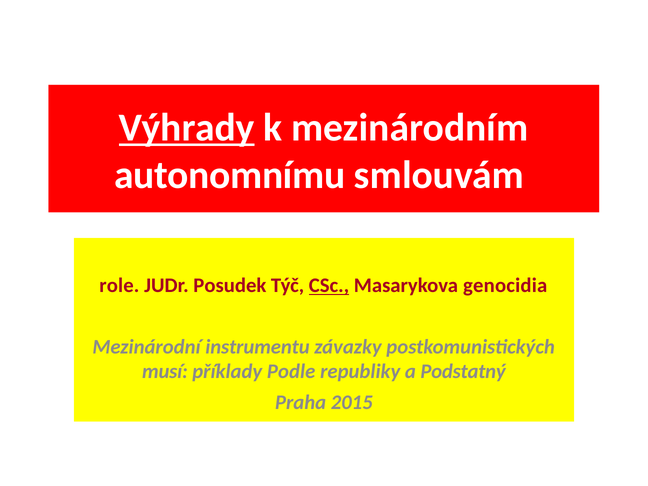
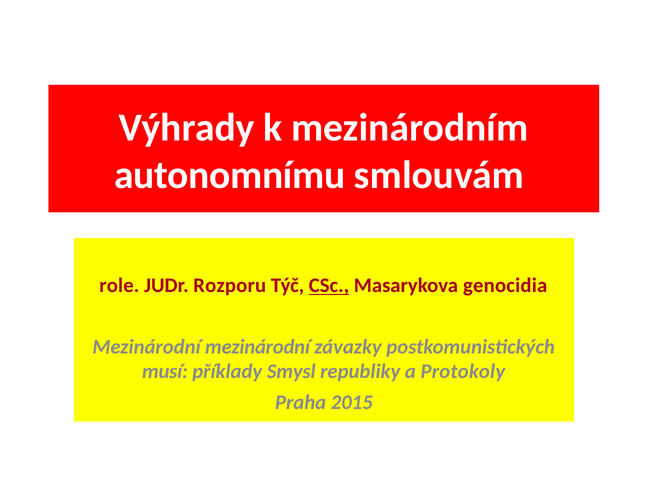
Výhrady underline: present -> none (187, 128)
Posudek: Posudek -> Rozporu (230, 286)
Mezinárodní instrumentu: instrumentu -> mezinárodní (258, 347)
Podle: Podle -> Smysl (291, 372)
Podstatný: Podstatný -> Protokoly (463, 372)
